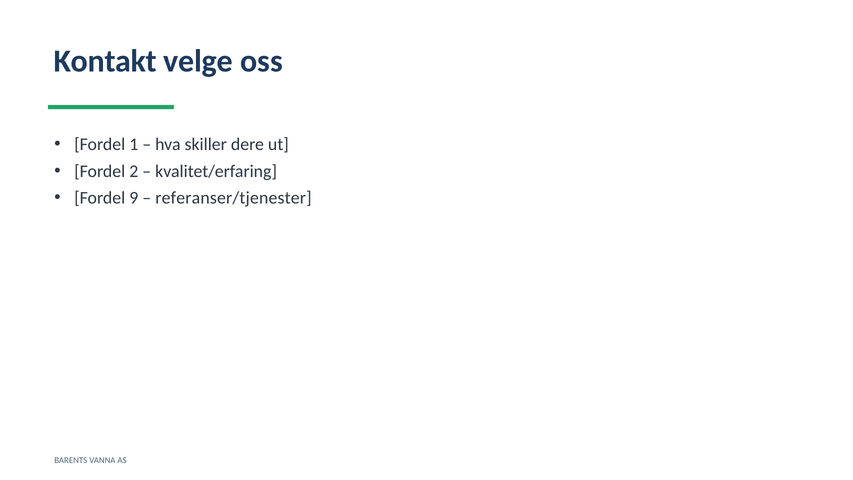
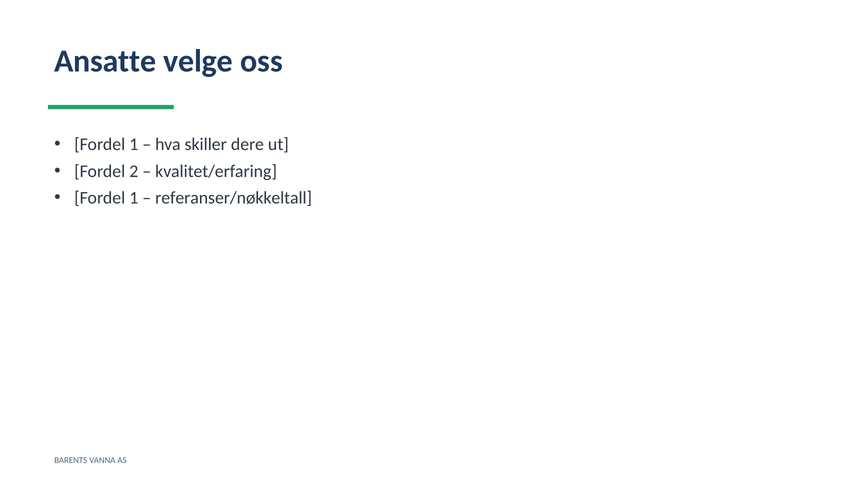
Kontakt: Kontakt -> Ansatte (105, 61)
9: 9 -> 1 (134, 198)
referanser/tjenester: referanser/tjenester -> referanser/nøkkeltall (234, 198)
